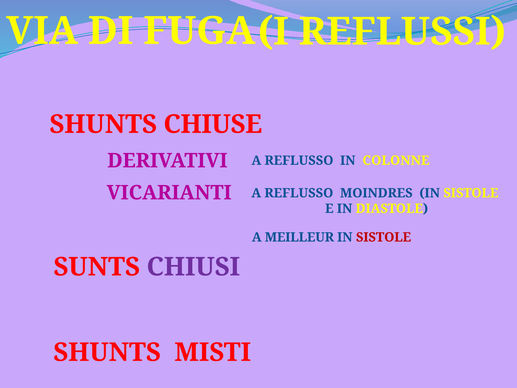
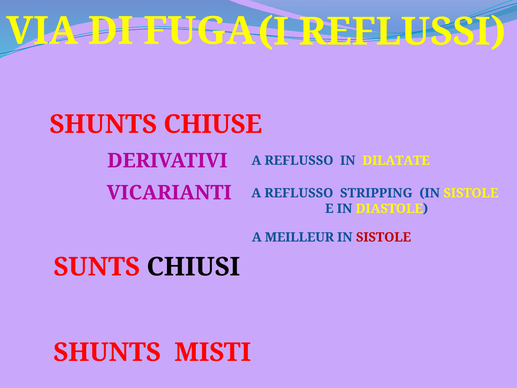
COLONNE: COLONNE -> DILATATE (396, 160)
MOINDRES: MOINDRES -> STRIPPING (376, 193)
CHIUSI colour: purple -> black (193, 267)
